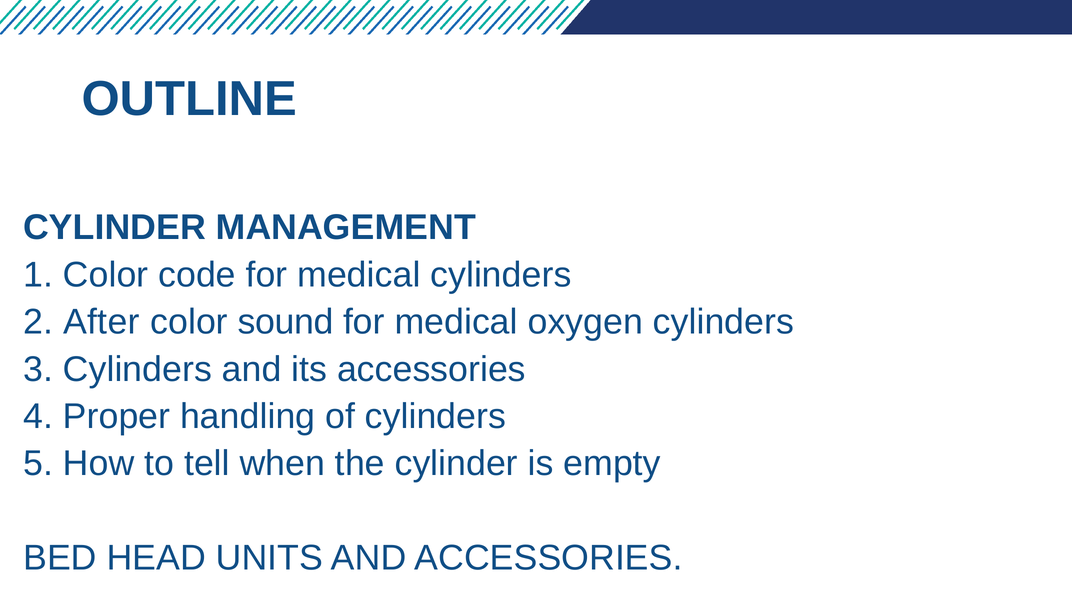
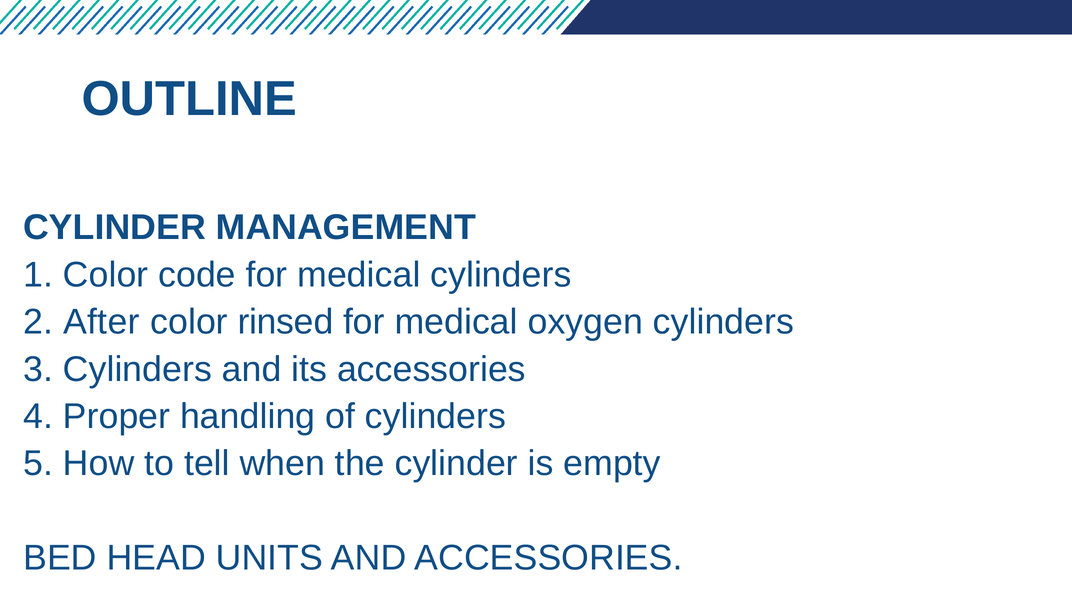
sound: sound -> rinsed (286, 322)
